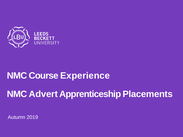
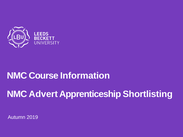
Experience: Experience -> Information (85, 76)
Placements: Placements -> Shortlisting (148, 94)
